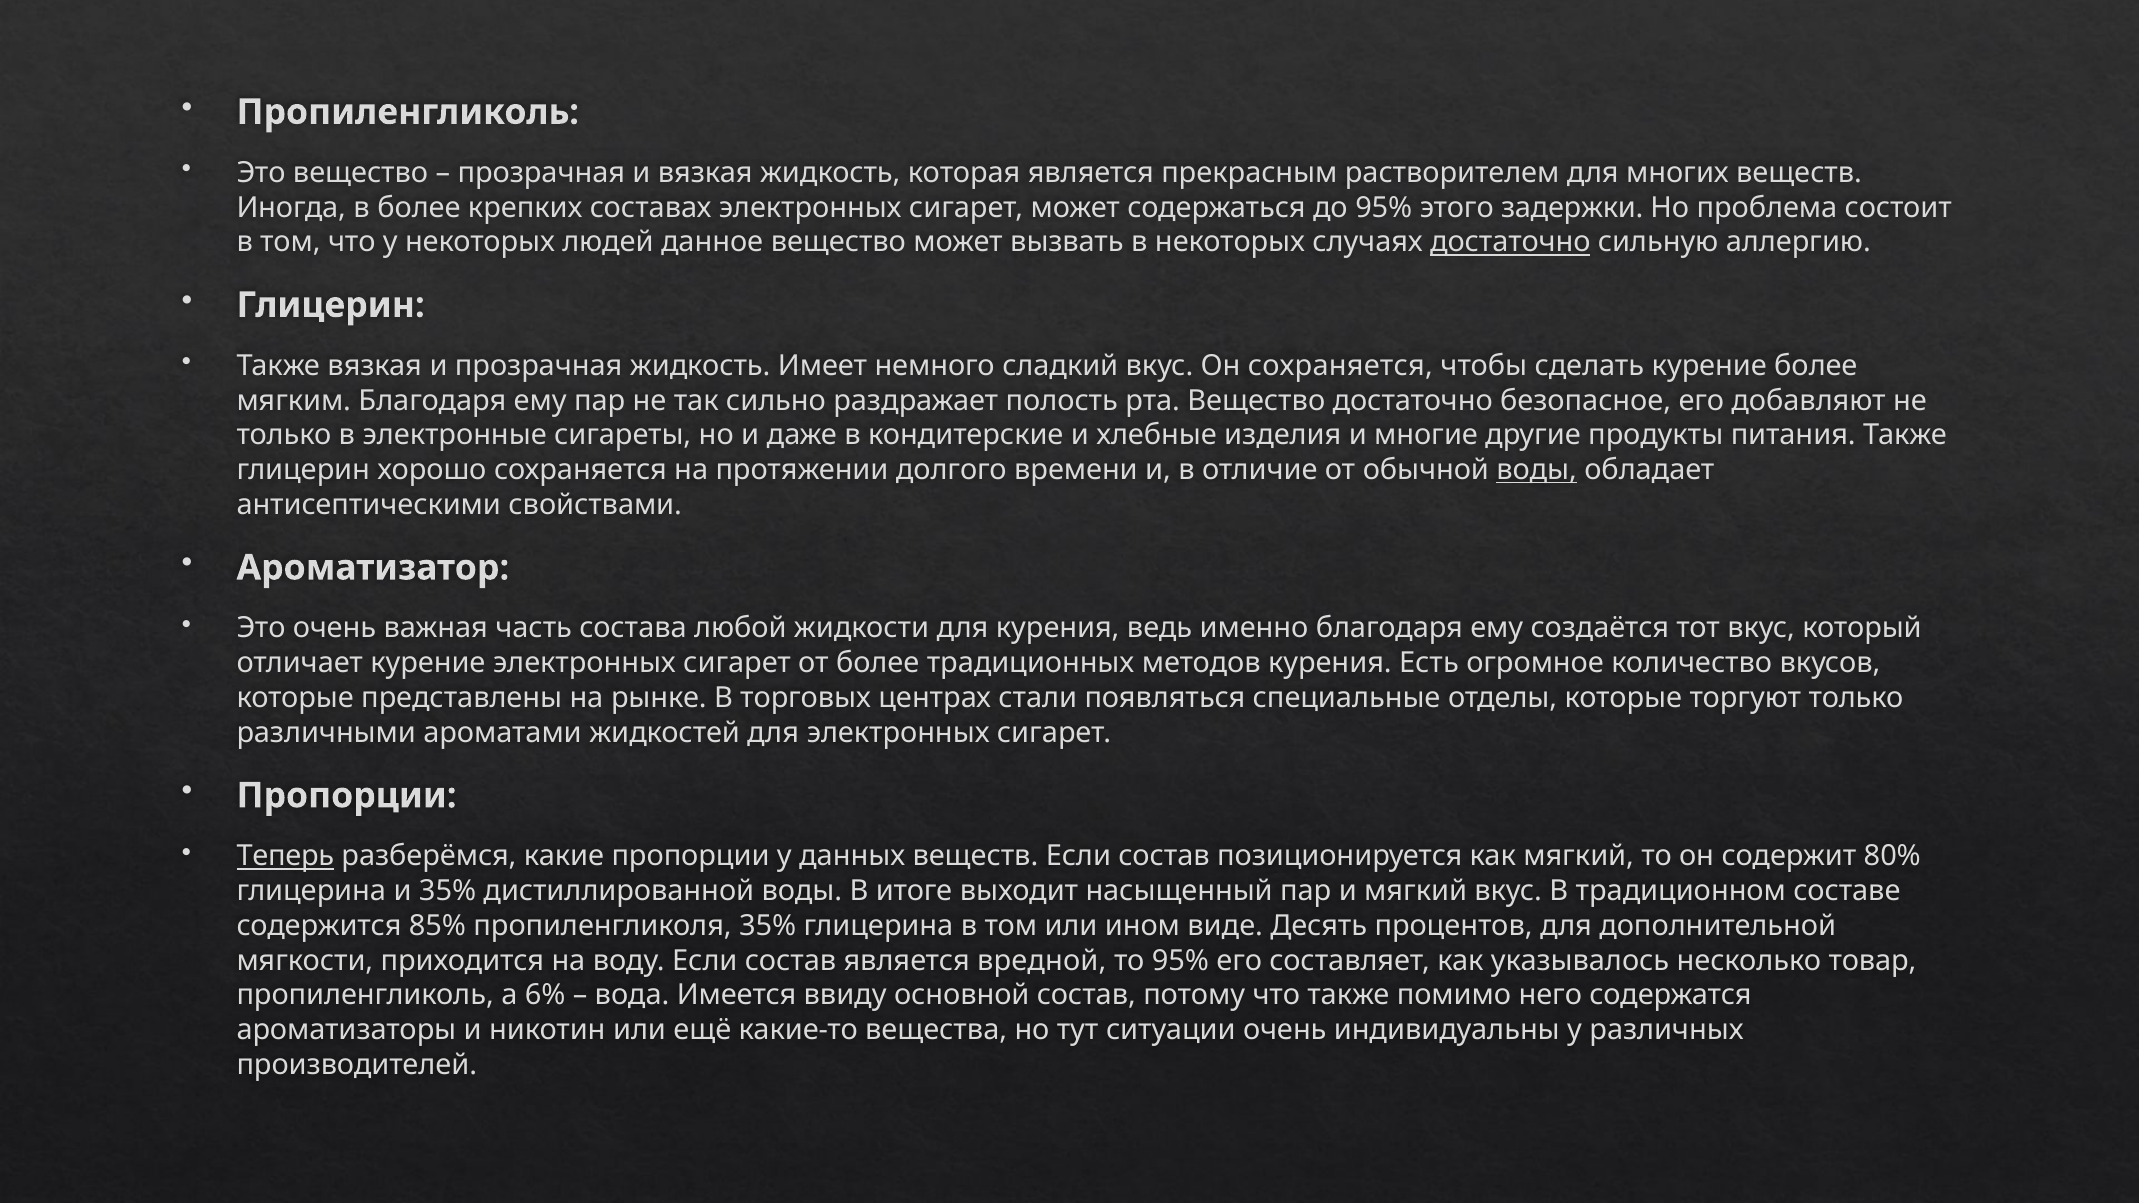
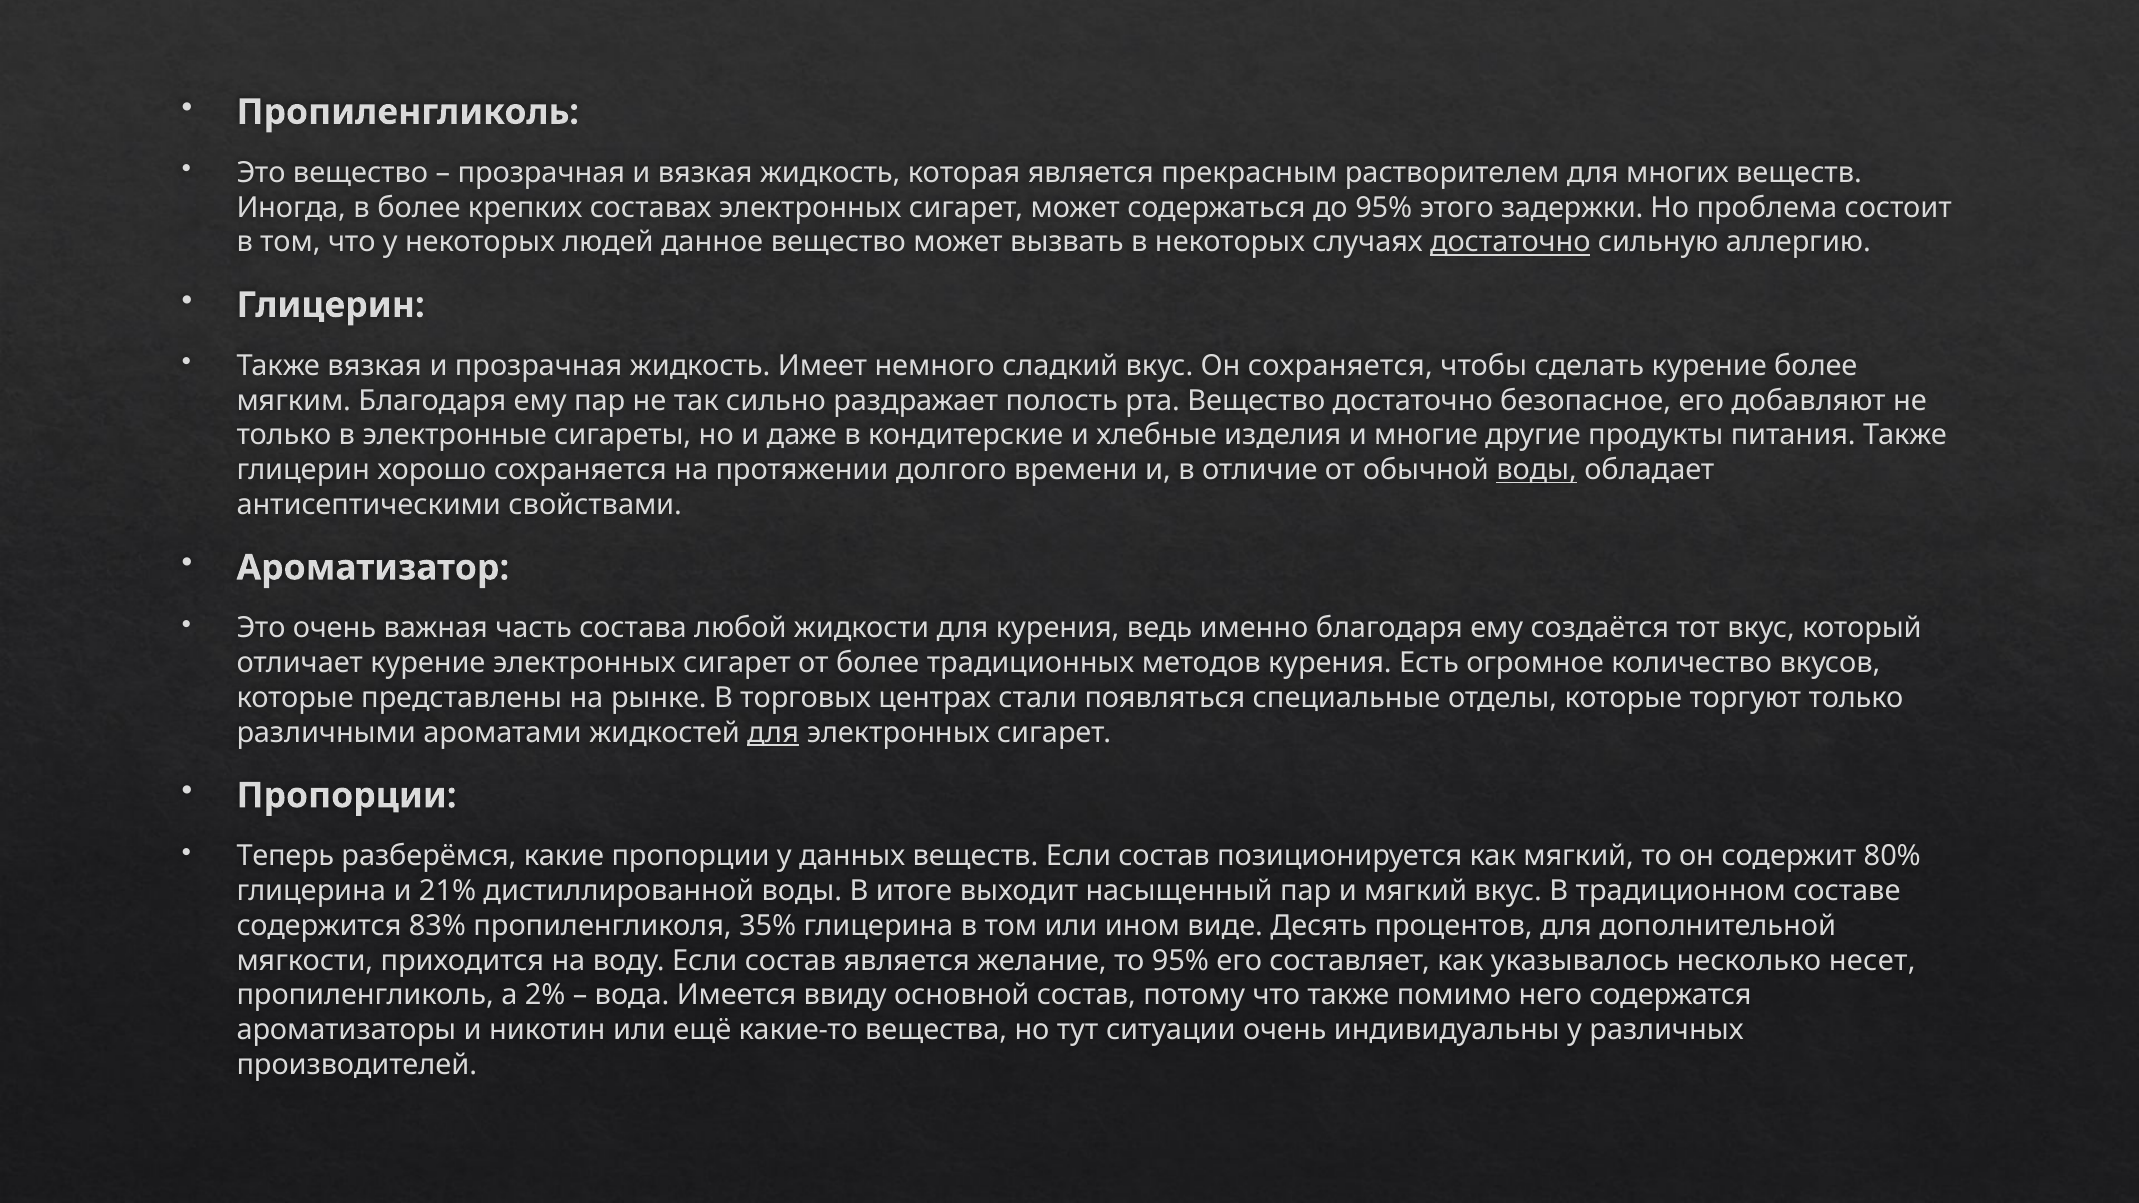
для underline: none -> present (773, 733)
Теперь underline: present -> none (285, 856)
и 35%: 35% -> 21% (448, 891)
85%: 85% -> 83% (437, 926)
вредной: вредной -> желание (1042, 961)
товар: товар -> несет (1872, 961)
6%: 6% -> 2% (545, 996)
